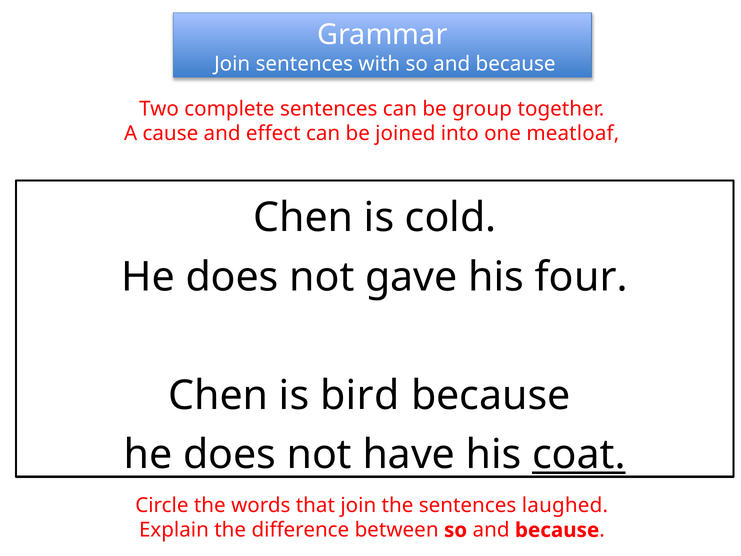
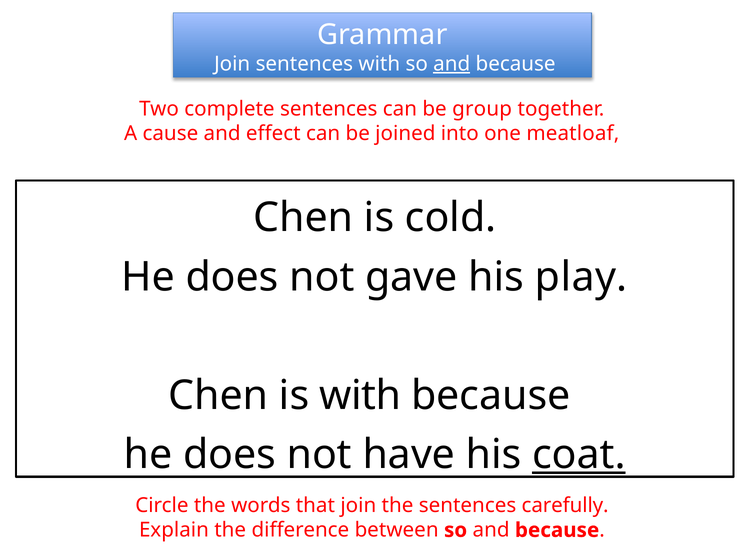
and underline: none -> present (452, 64)
four: four -> play (581, 277)
is bird: bird -> with (360, 395)
laughed: laughed -> carefully (565, 505)
